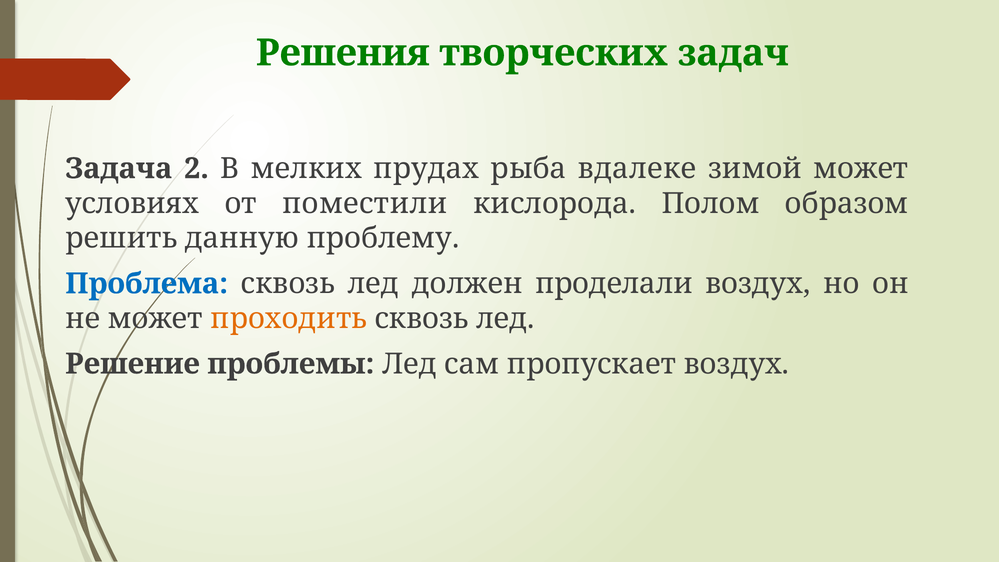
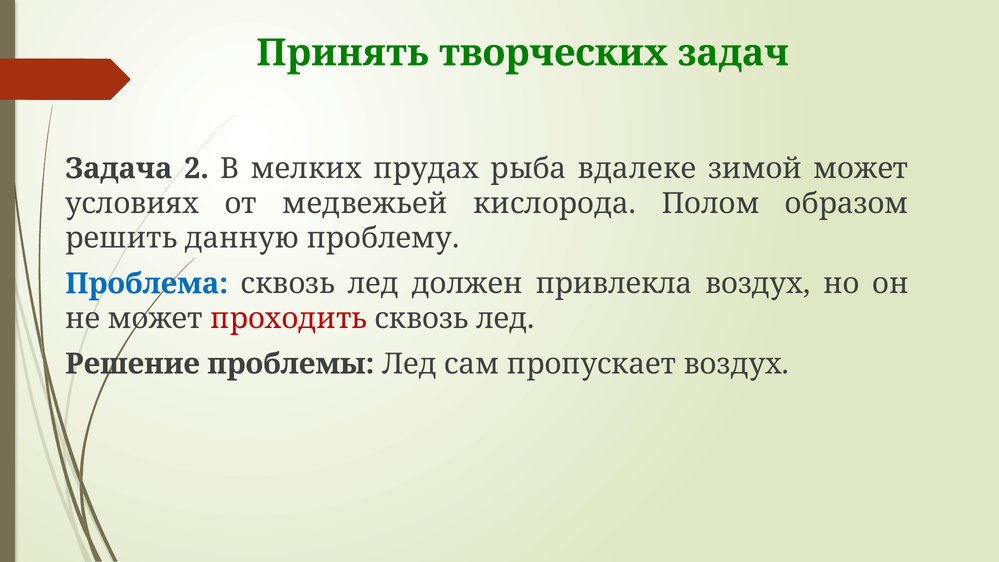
Решения: Решения -> Принять (343, 53)
поместили: поместили -> медвежьей (365, 203)
проделали: проделали -> привлекла (614, 284)
проходить colour: orange -> red (289, 319)
